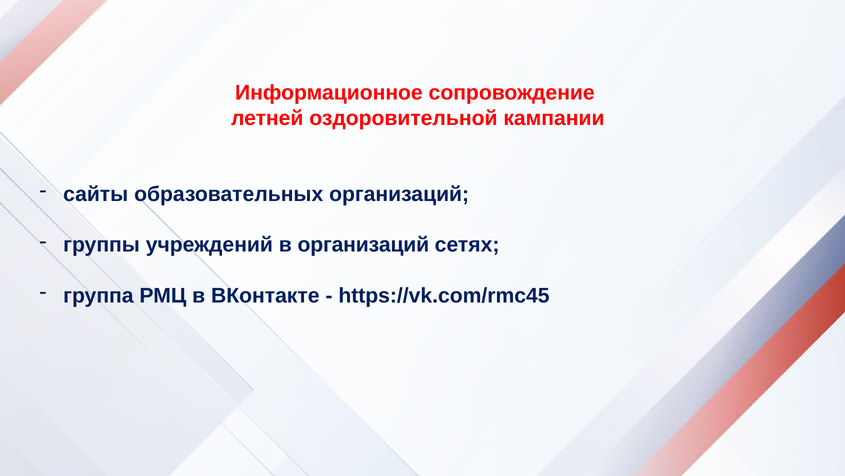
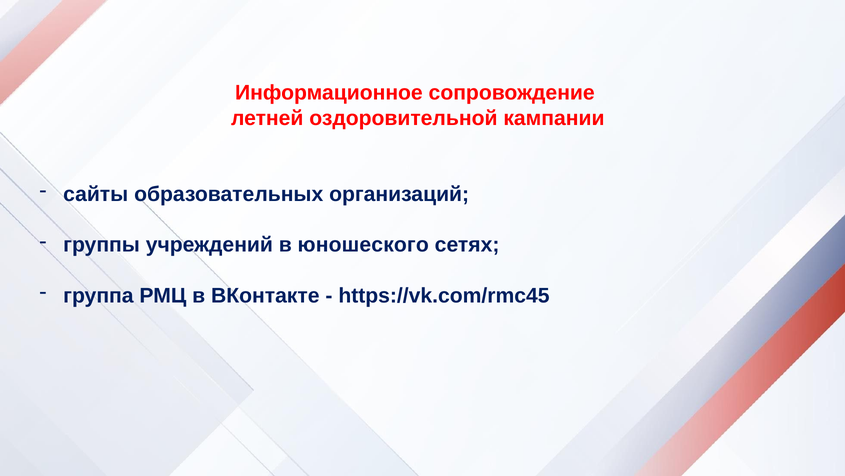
в организаций: организаций -> юношеского (363, 245)
